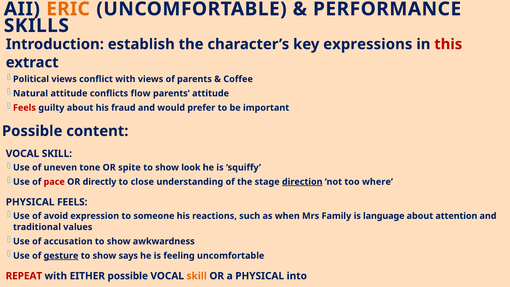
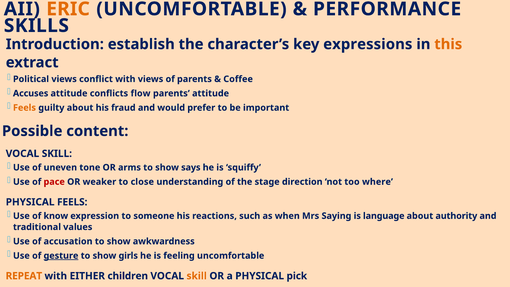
this colour: red -> orange (448, 44)
Natural: Natural -> Accuses (31, 93)
Feels colour: red -> orange (24, 108)
spite: spite -> arms (129, 167)
look: look -> says (191, 167)
directly: directly -> weaker (99, 182)
direction underline: present -> none (302, 182)
avoid: avoid -> know (56, 216)
Family: Family -> Saying (336, 216)
attention: attention -> authority (456, 216)
says: says -> girls (128, 256)
REPEAT colour: red -> orange (24, 276)
EITHER possible: possible -> children (128, 276)
into: into -> pick (297, 276)
